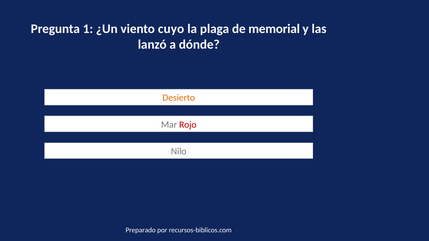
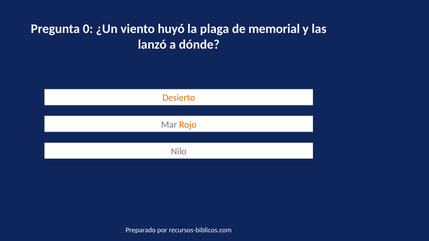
1: 1 -> 0 (88, 29)
cuyo: cuyo -> huyó (171, 29)
Rojo colour: red -> orange (188, 125)
